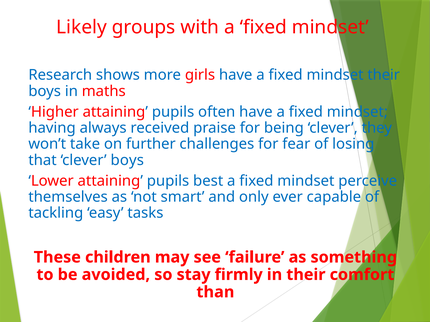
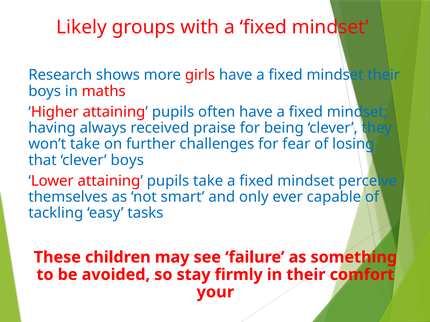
pupils best: best -> take (208, 181)
than: than -> your (215, 292)
